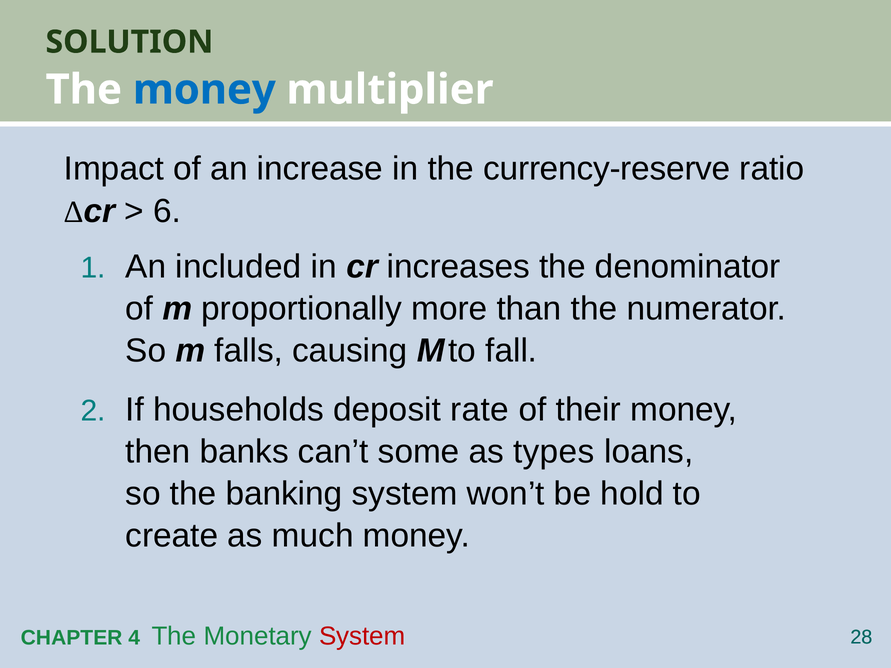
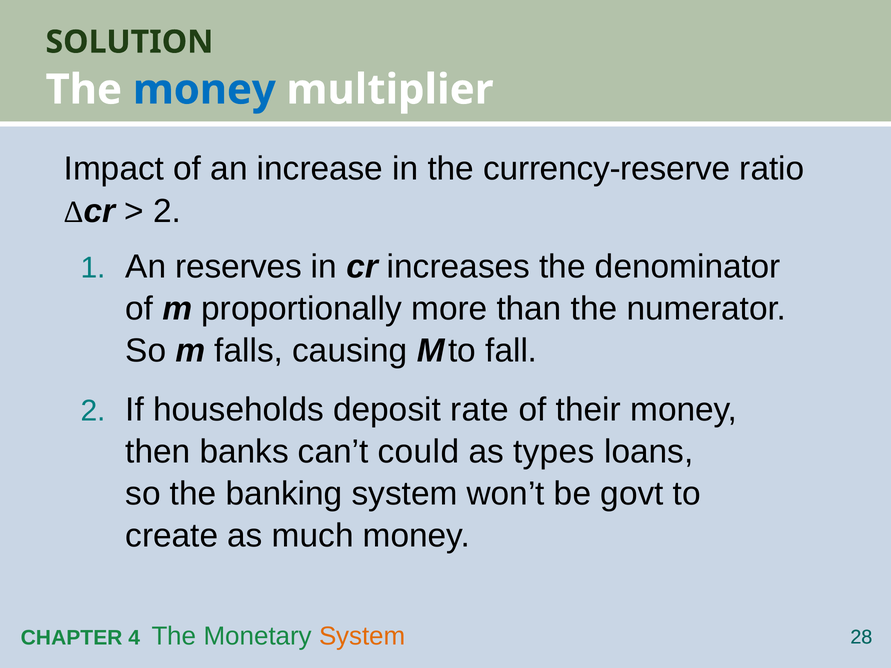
6: 6 -> 2 (167, 211)
included: included -> reserves (239, 267)
some: some -> could (419, 452)
hold: hold -> govt (632, 494)
System colour: red -> orange (362, 636)
